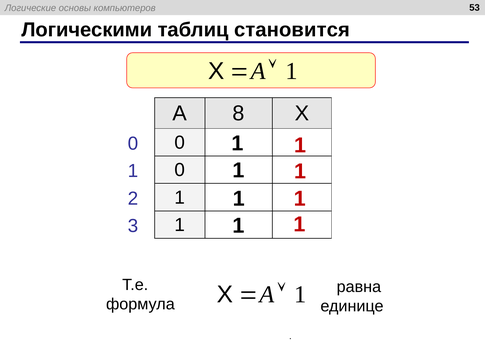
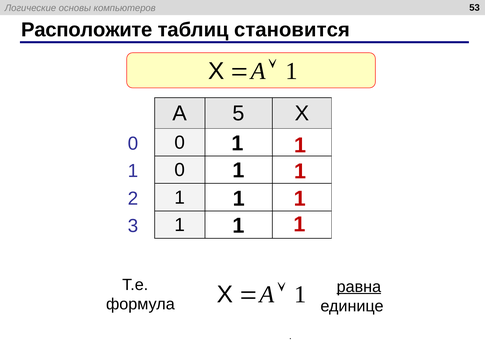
Логическими: Логическими -> Расположите (87, 30)
8: 8 -> 5 (239, 113)
равна underline: none -> present (359, 286)
